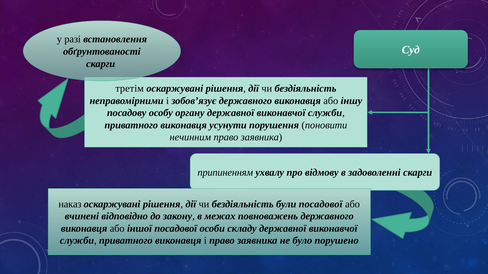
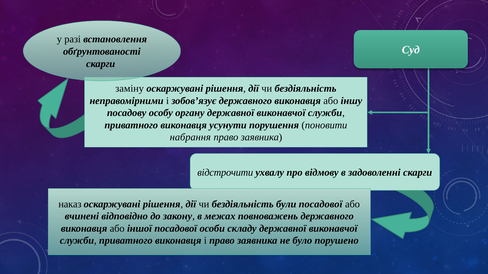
третім: третім -> заміну (130, 89)
нечинним: нечинним -> набрання (190, 137)
припиненням: припиненням -> відстрочити (225, 173)
